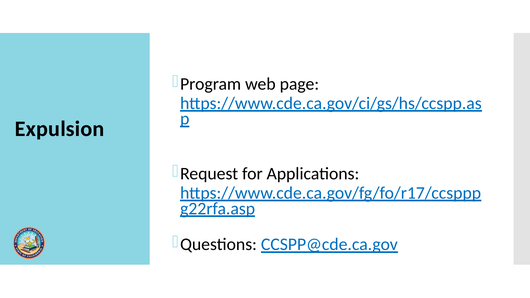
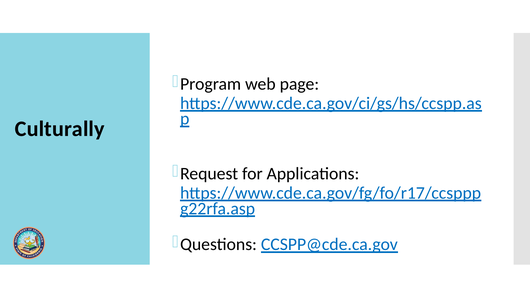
Expulsion: Expulsion -> Culturally (60, 129)
